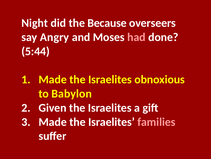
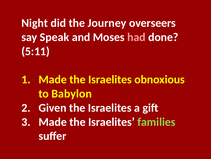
Because: Because -> Journey (107, 23)
Angry: Angry -> Speak (54, 37)
5:44: 5:44 -> 5:11 (36, 51)
families colour: pink -> light green (156, 121)
